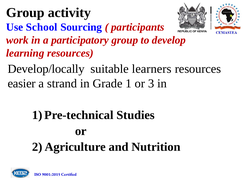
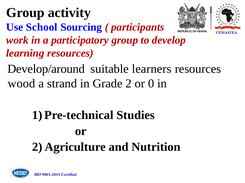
Develop/locally: Develop/locally -> Develop/around (46, 69)
easier: easier -> wood (22, 84)
Grade 1: 1 -> 2 (129, 84)
3: 3 -> 0 (151, 84)
